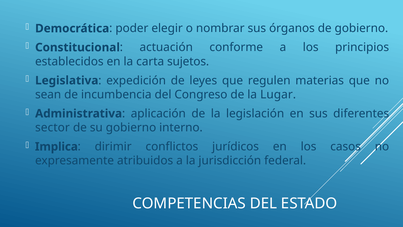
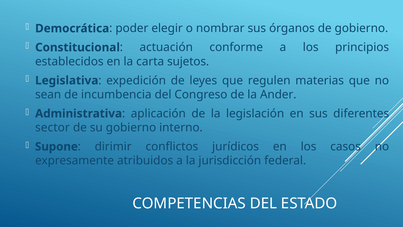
Lugar: Lugar -> Ander (278, 94)
Implica: Implica -> Supone (56, 146)
